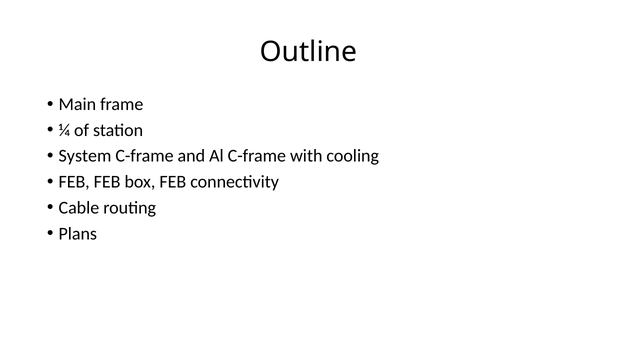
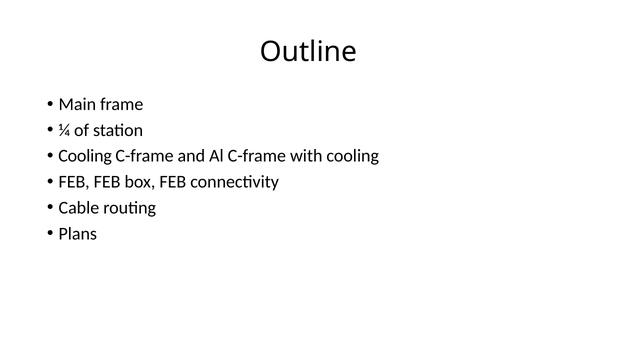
System: System -> Cooling (85, 156)
